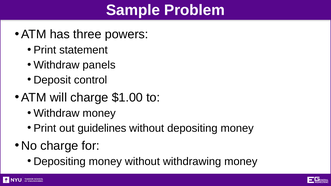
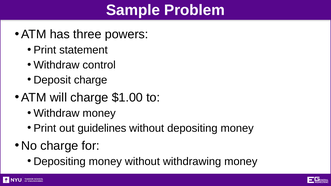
panels: panels -> control (99, 65)
Deposit control: control -> charge (91, 80)
